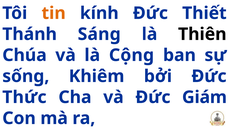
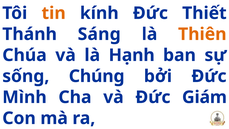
Thiên colour: black -> orange (202, 34)
Cộng: Cộng -> Hạnh (132, 55)
Khiêm: Khiêm -> Chúng (97, 76)
Thức: Thức -> Mình (25, 97)
